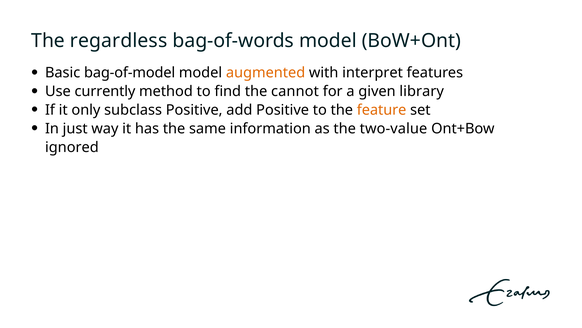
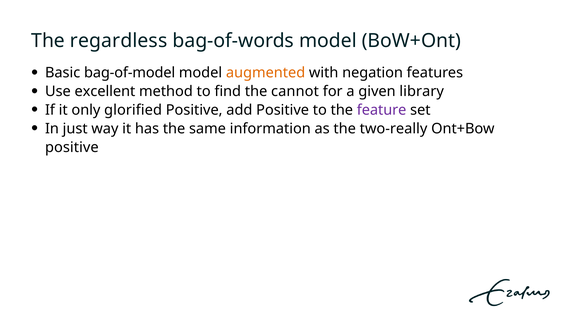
interpret: interpret -> negation (373, 73)
currently: currently -> excellent (105, 91)
subclass: subclass -> glorified (133, 110)
feature colour: orange -> purple (382, 110)
two-value: two-value -> two-really (394, 128)
ignored: ignored -> positive (72, 147)
